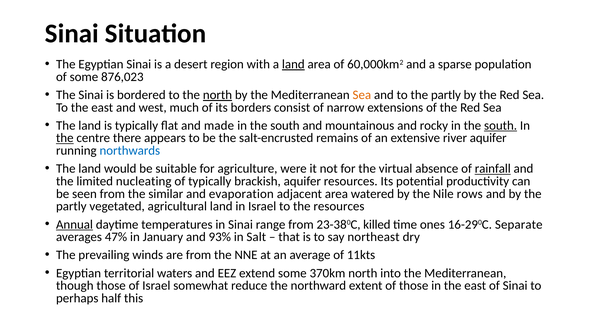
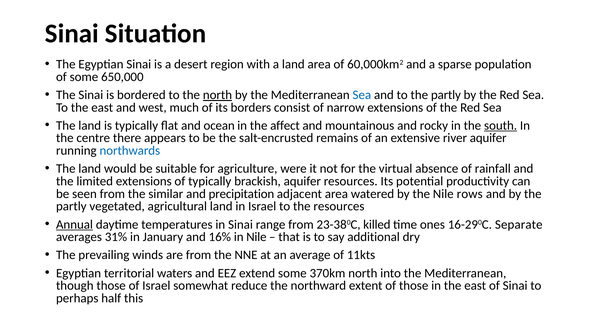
land underline: present -> none (293, 64)
876,023: 876,023 -> 650,000 (122, 77)
Sea colour: orange -> blue (362, 95)
made: made -> ocean (219, 125)
south: south -> affect (285, 125)
the underline: present -> none (65, 138)
rainfall underline: present -> none (493, 169)
limited nucleating: nucleating -> extensions (144, 181)
evaporation: evaporation -> precipitation (241, 194)
47%: 47% -> 31% (116, 237)
93%: 93% -> 16% (220, 237)
in Salt: Salt -> Nile (256, 237)
northeast: northeast -> additional (374, 237)
